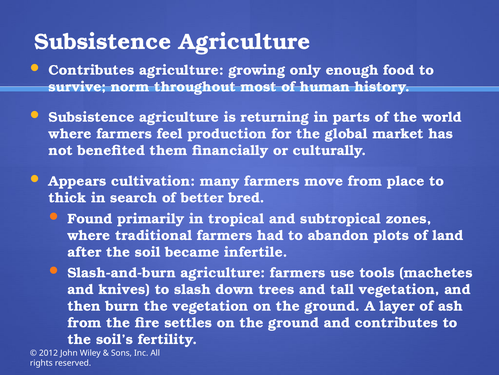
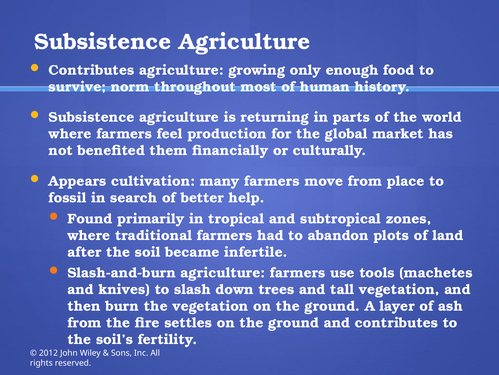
thick: thick -> fossil (68, 198)
bred: bred -> help (247, 198)
